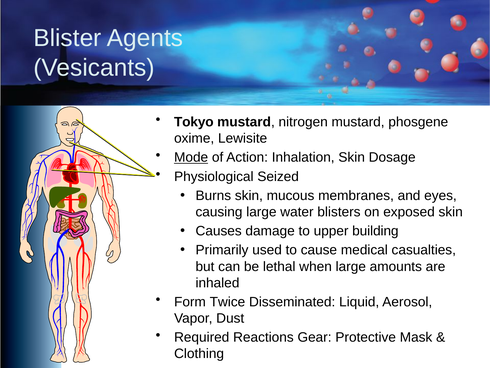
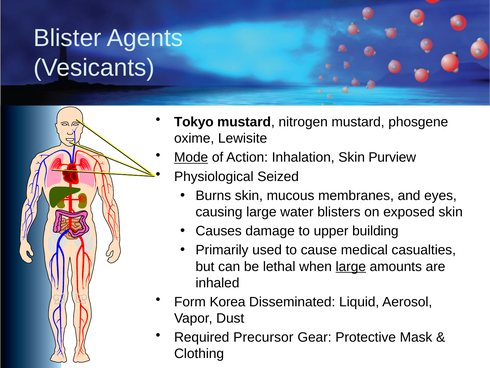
Dosage: Dosage -> Purview (392, 157)
large underline: none -> present (351, 266)
Twice: Twice -> Korea (228, 302)
Reactions: Reactions -> Precursor (263, 337)
